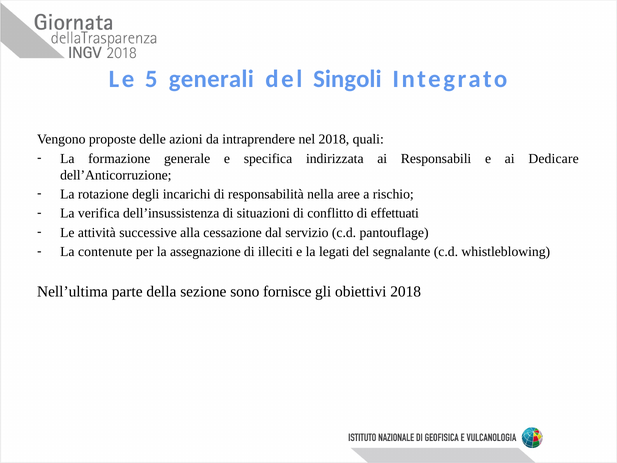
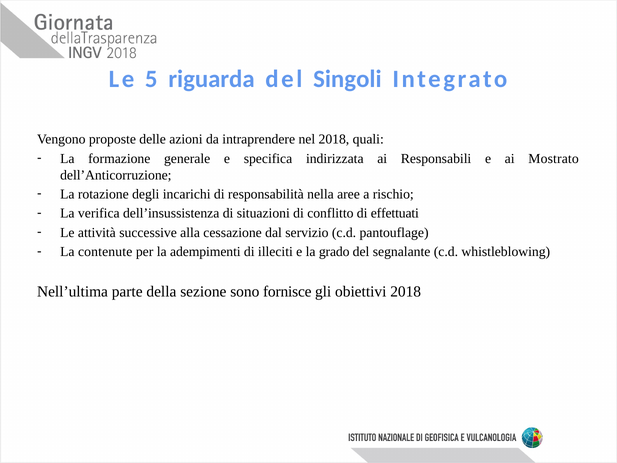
generali: generali -> riguarda (211, 79)
Dedicare: Dedicare -> Mostrato (554, 159)
assegnazione: assegnazione -> adempimenti (205, 252)
legati: legati -> grado (334, 252)
